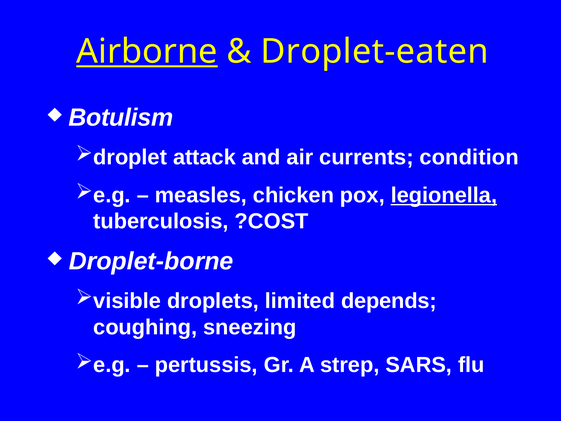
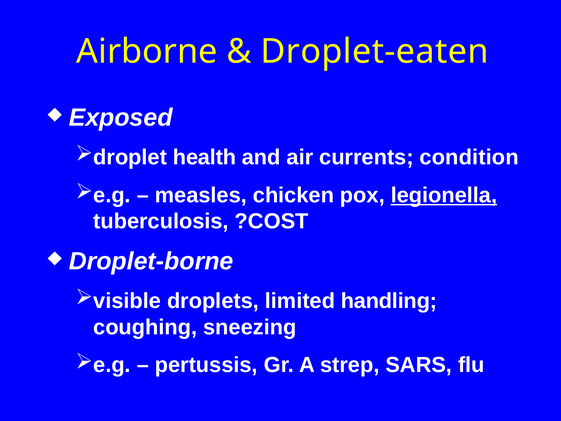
Airborne underline: present -> none (147, 51)
Botulism: Botulism -> Exposed (121, 118)
attack: attack -> health (205, 157)
depends: depends -> handling (389, 301)
